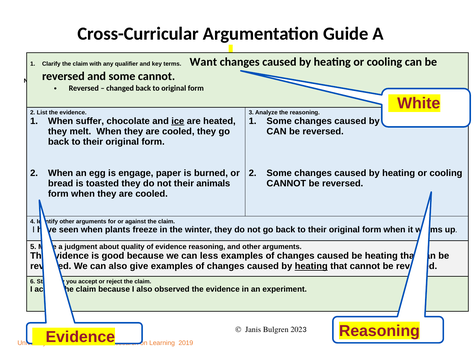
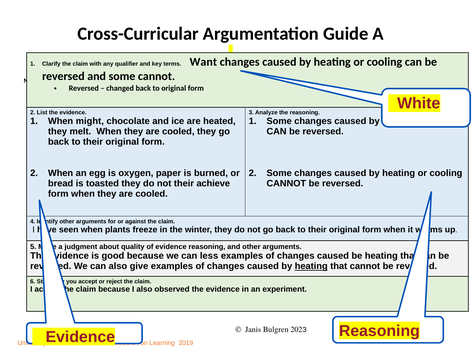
suffer: suffer -> might (90, 121)
ice underline: present -> none (178, 121)
engage: engage -> oxygen (136, 173)
animals: animals -> achieve (213, 183)
